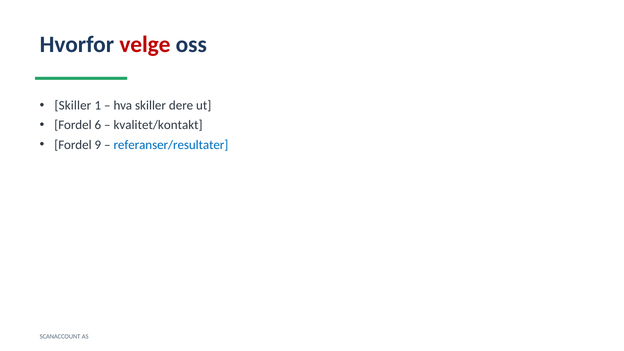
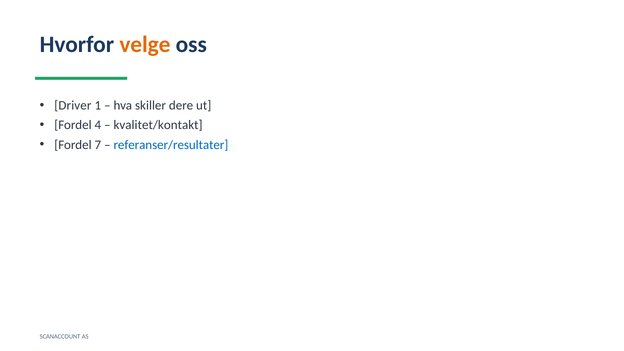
velge colour: red -> orange (145, 45)
Skiller: Skiller -> Driver (73, 106)
6: 6 -> 4 (98, 125)
9: 9 -> 7 (98, 145)
